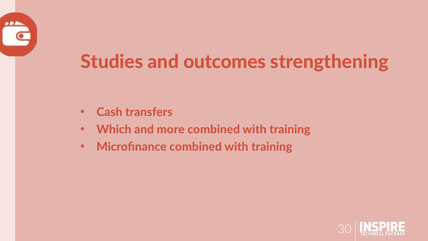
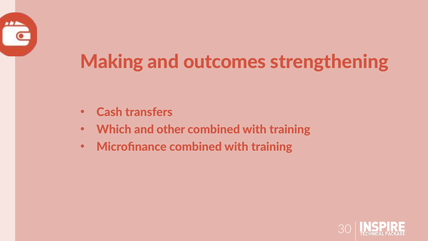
Studies: Studies -> Making (112, 62)
more: more -> other (171, 129)
